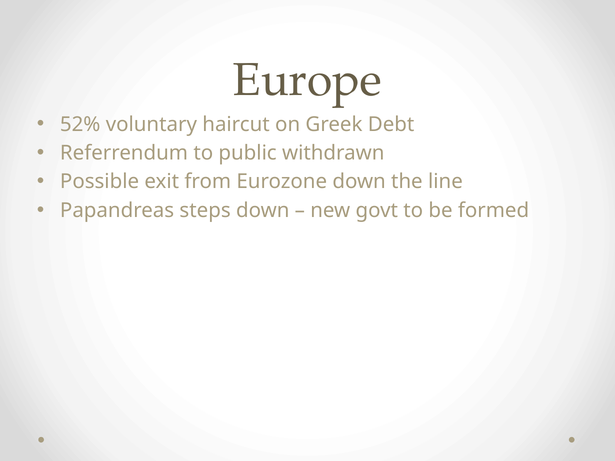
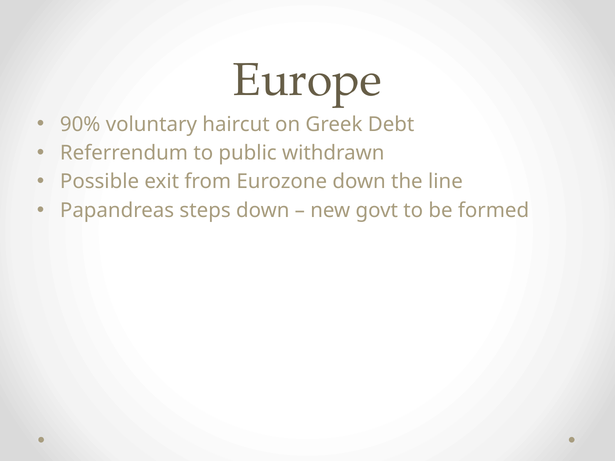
52%: 52% -> 90% (80, 124)
